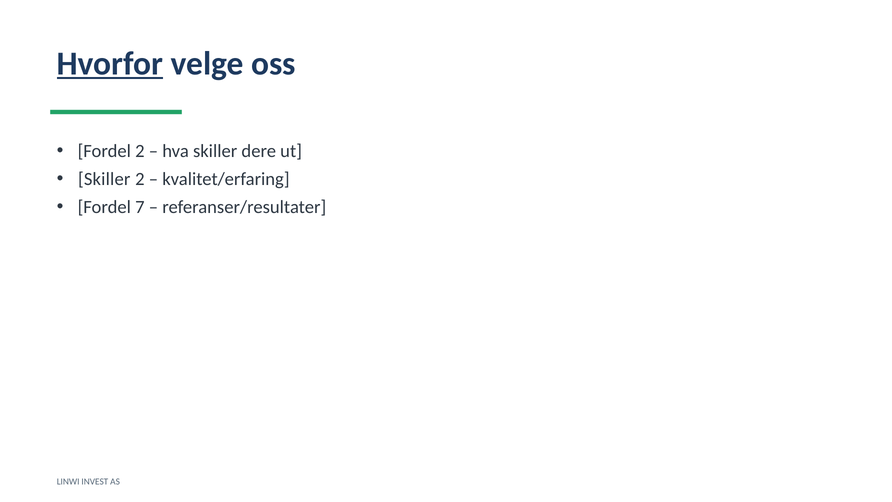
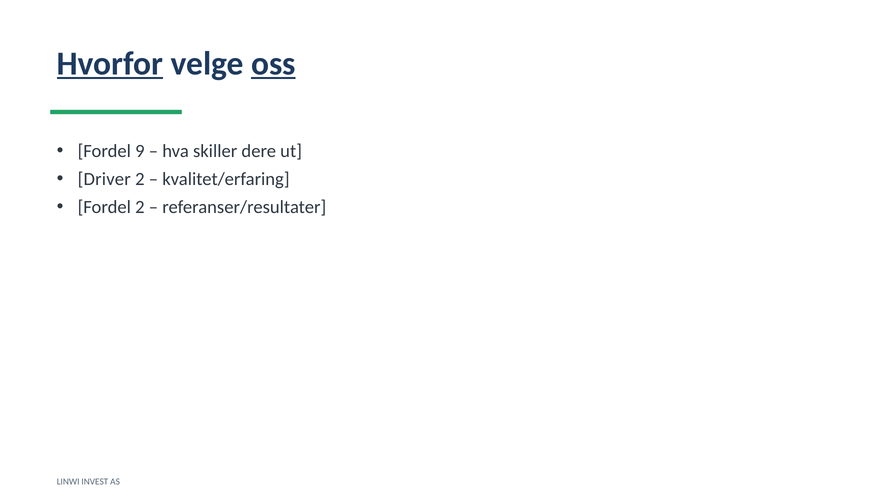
oss underline: none -> present (273, 64)
Fordel 2: 2 -> 9 (140, 151)
Skiller: Skiller -> Driver (104, 179)
Fordel 7: 7 -> 2 (140, 207)
